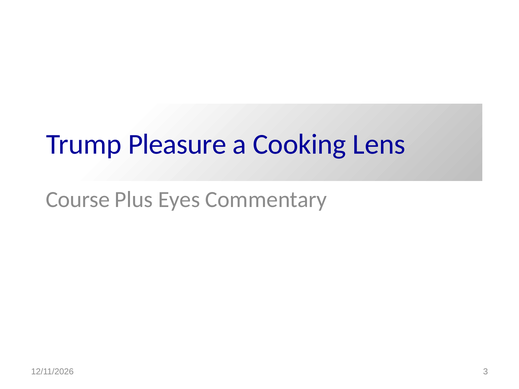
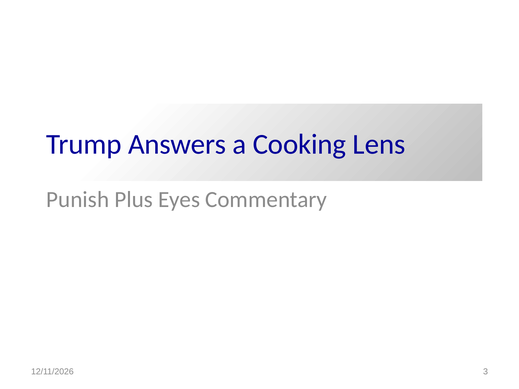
Pleasure: Pleasure -> Answers (177, 144)
Course: Course -> Punish (78, 200)
